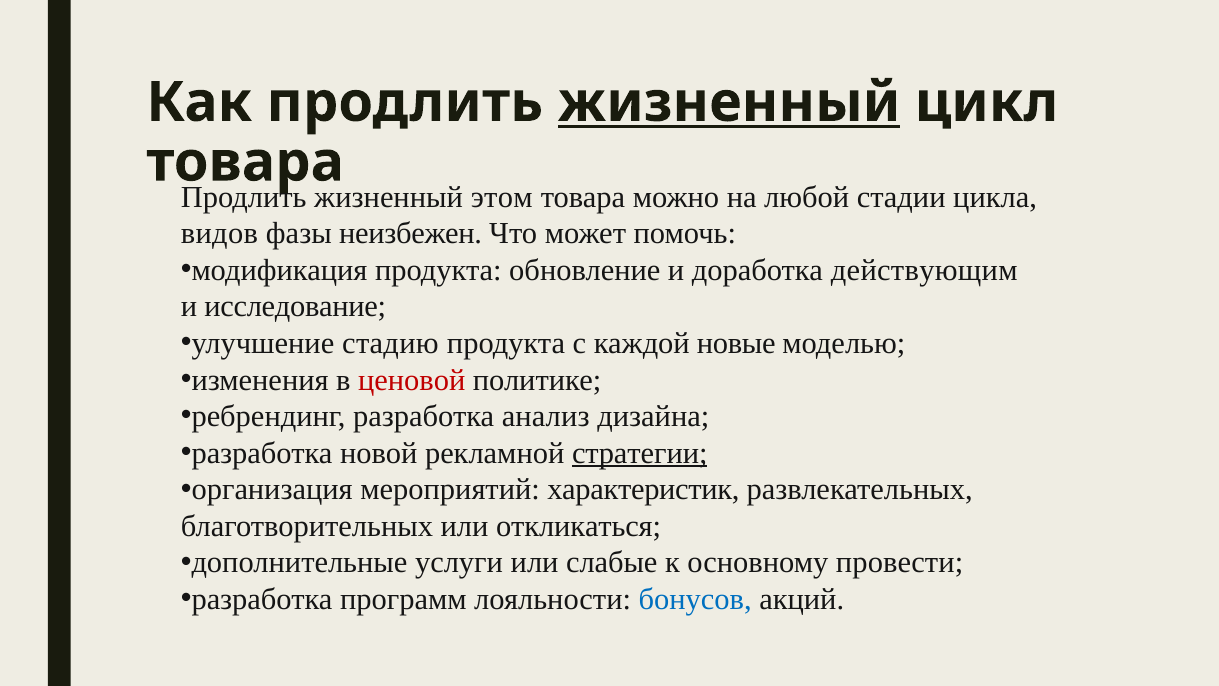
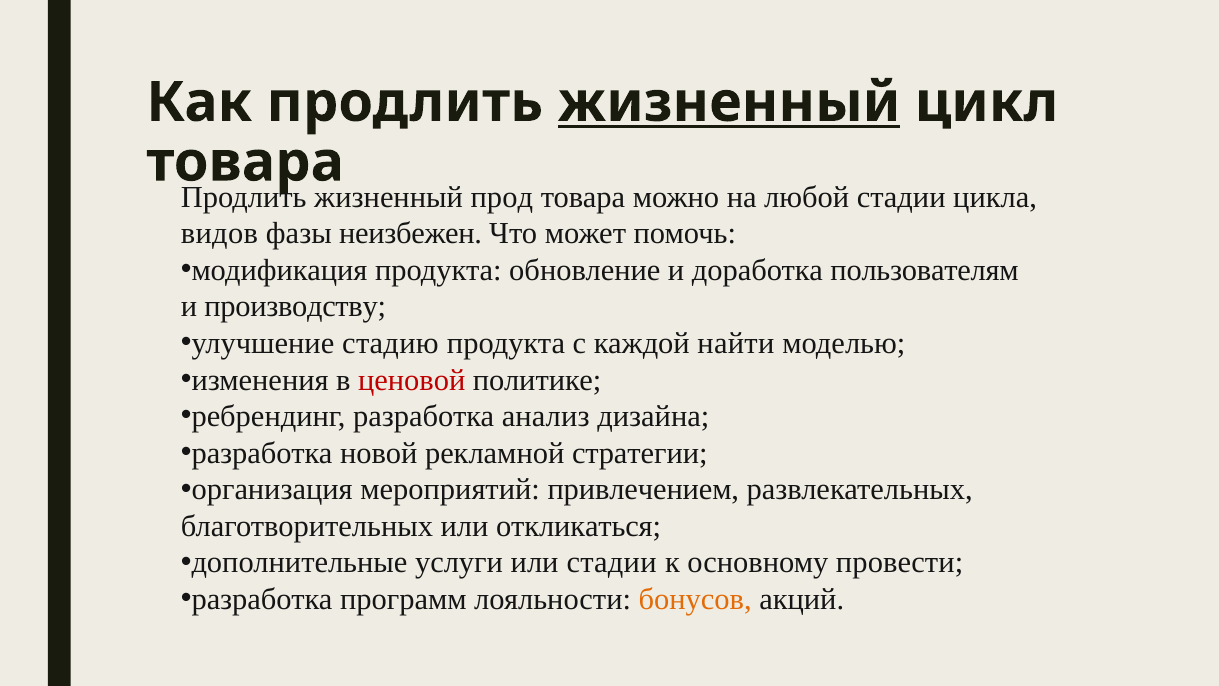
этом: этом -> прод (502, 197)
действующим: действующим -> пользователям (925, 270)
исследование: исследование -> производству (295, 307)
новые: новые -> найти (736, 343)
стратегии underline: present -> none (640, 453)
характеристик: характеристик -> привлечением (643, 489)
или слабые: слабые -> стадии (612, 563)
бонусов colour: blue -> orange (695, 599)
